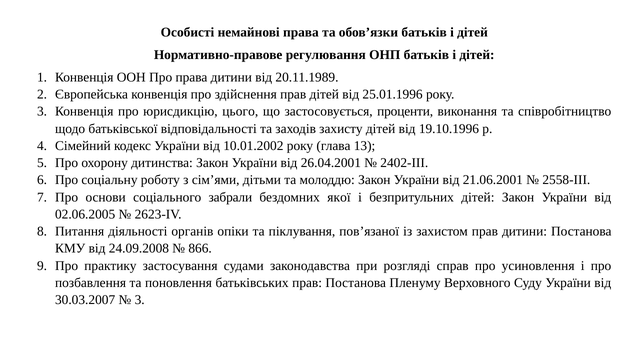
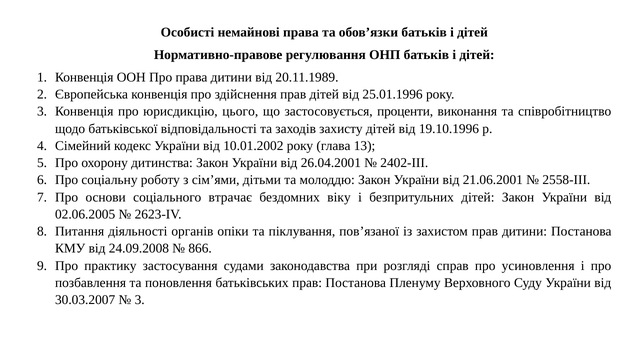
забрали: забрали -> втрачає (230, 198)
якої: якої -> віку (339, 198)
